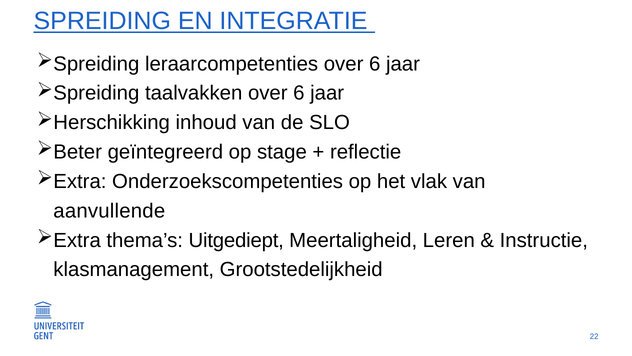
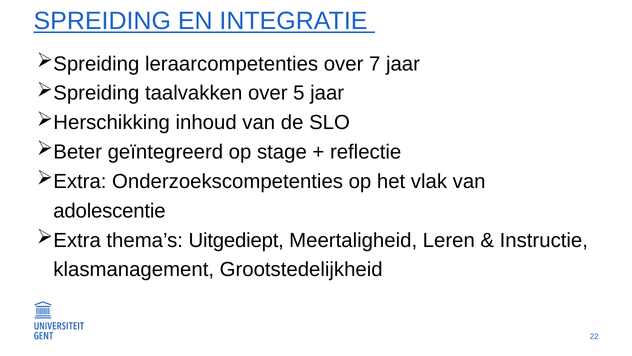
leraarcompetenties over 6: 6 -> 7 (375, 64)
taalvakken over 6: 6 -> 5 (299, 93)
aanvullende: aanvullende -> adolescentie (109, 211)
